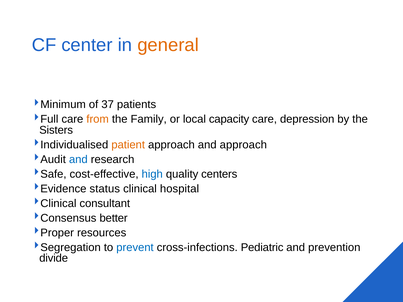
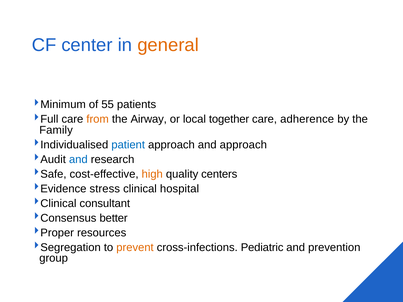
37: 37 -> 55 (108, 105)
Family: Family -> Airway (149, 119)
capacity: capacity -> together (229, 119)
depression: depression -> adherence (307, 119)
Sisters: Sisters -> Family (56, 130)
patient colour: orange -> blue (128, 145)
high colour: blue -> orange (152, 174)
status: status -> stress (105, 189)
prevent colour: blue -> orange (135, 248)
divide: divide -> group (54, 258)
